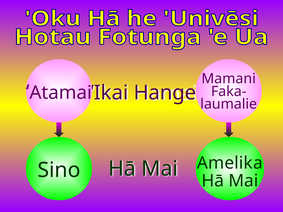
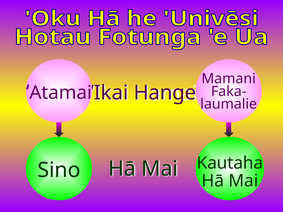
Amelika: Amelika -> Kautaha (230, 163)
